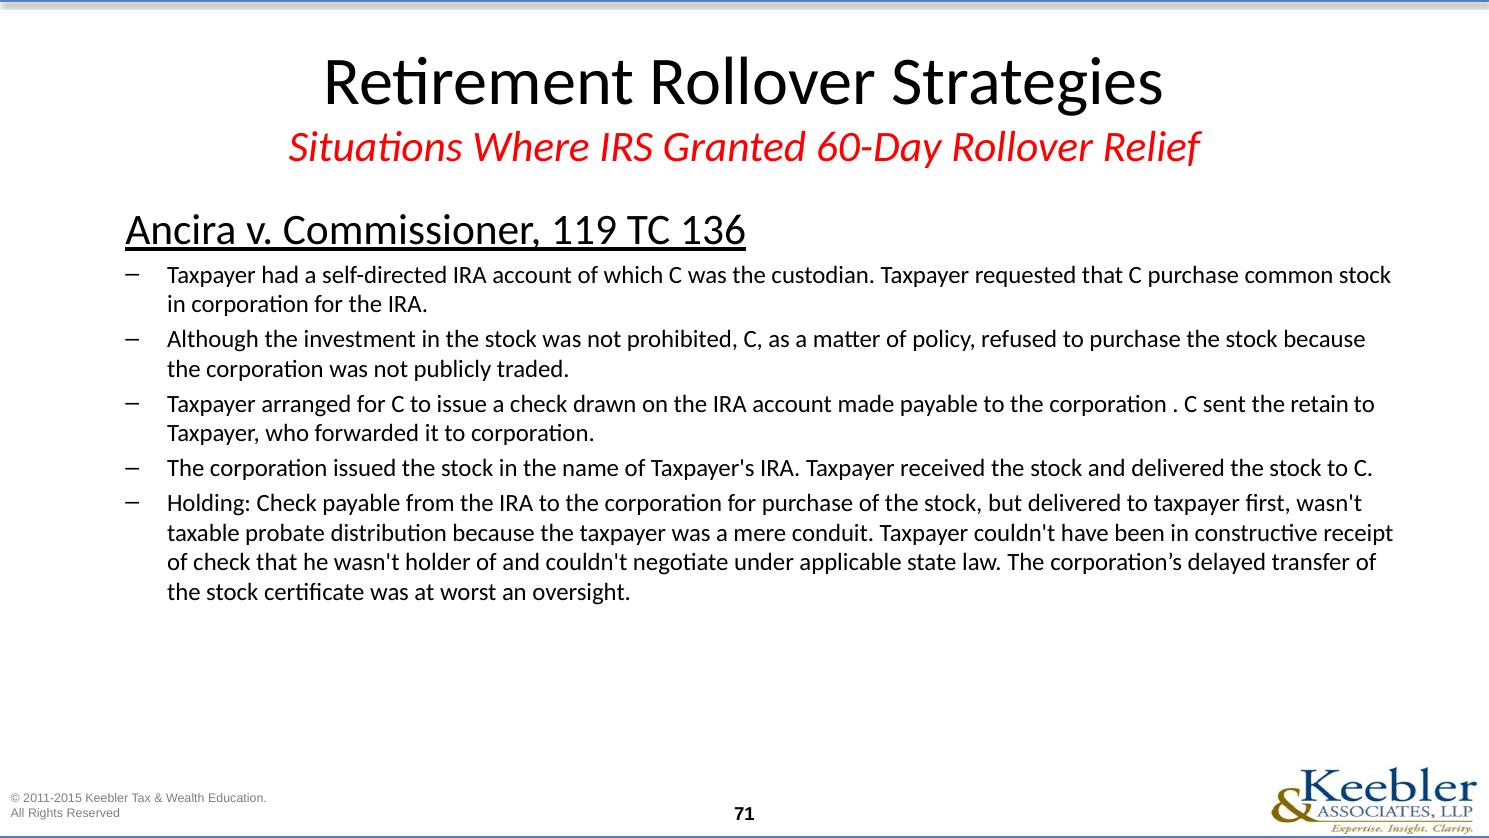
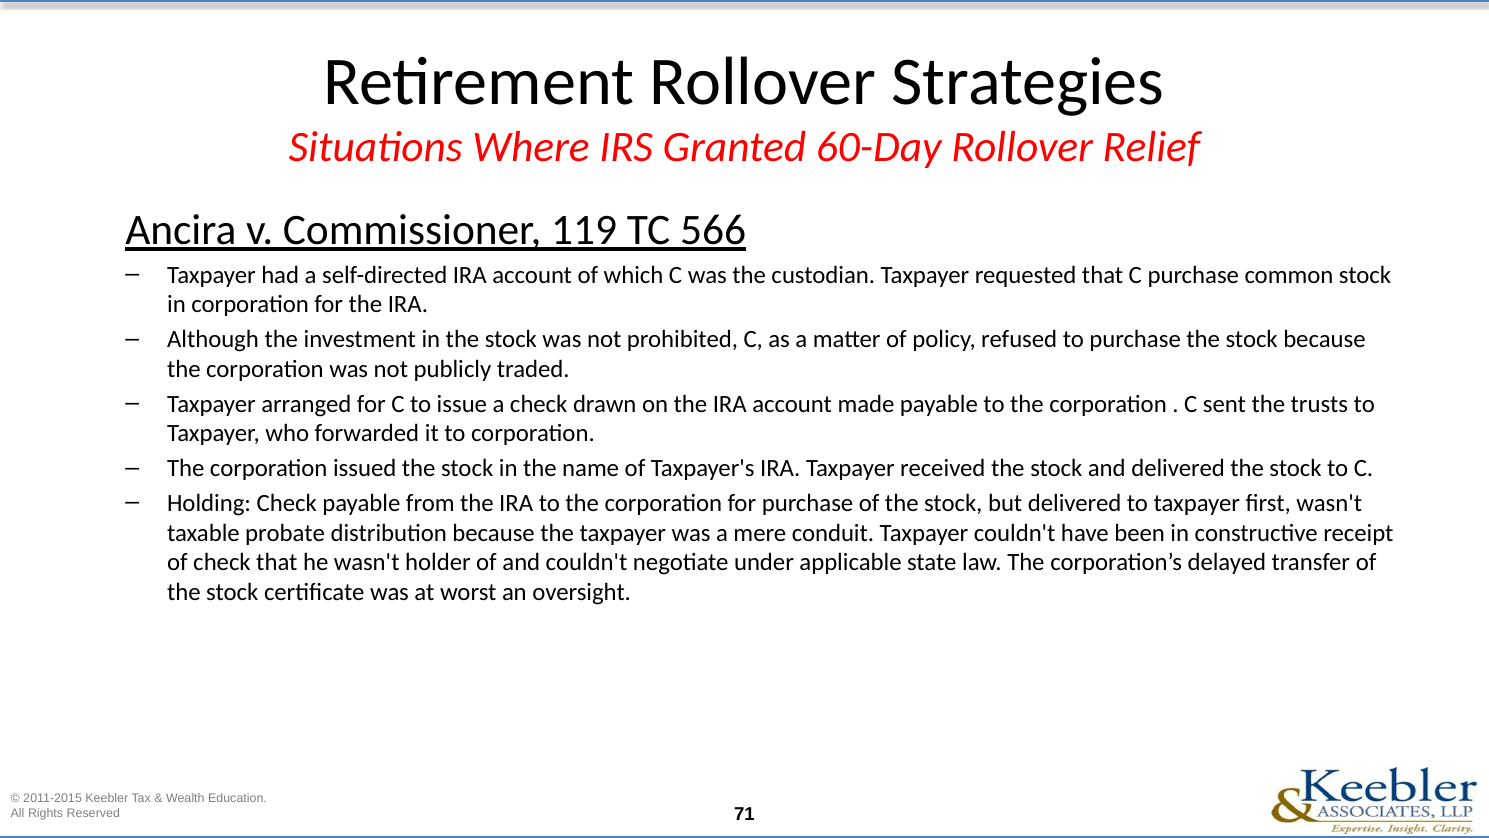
136: 136 -> 566 (713, 230)
retain: retain -> trusts (1319, 404)
